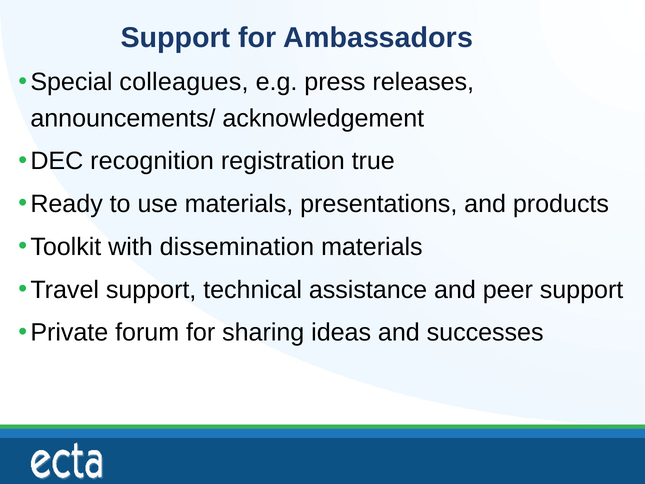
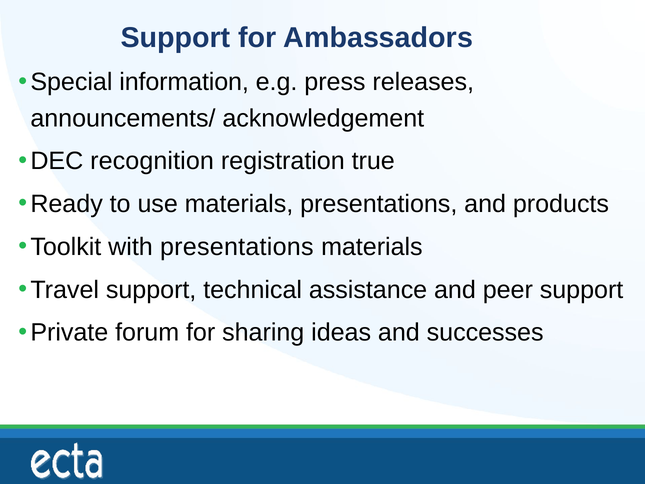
colleagues: colleagues -> information (184, 82)
with dissemination: dissemination -> presentations (237, 247)
